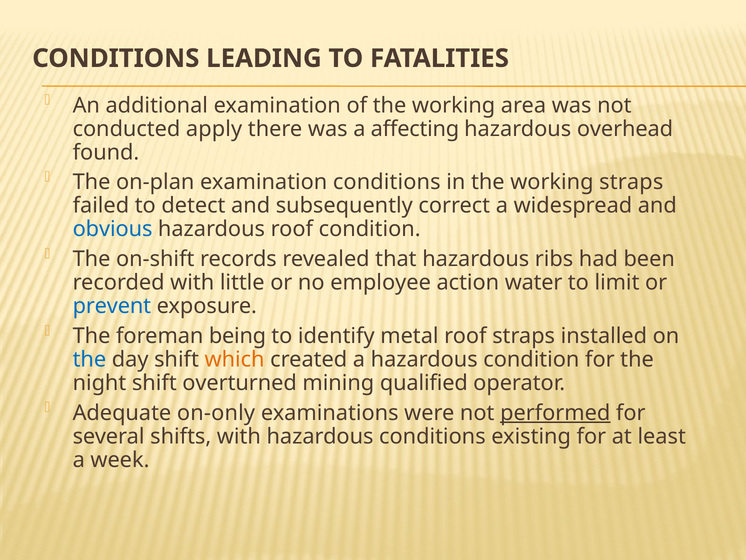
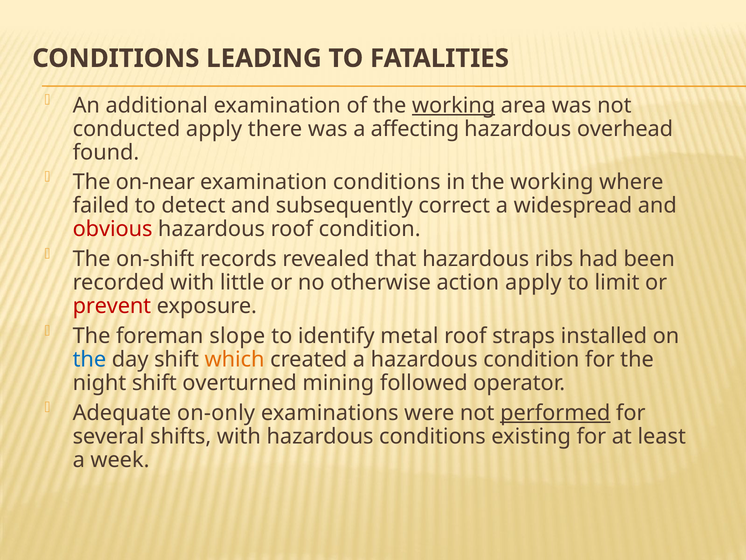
working underline: none -> present (454, 105)
on-plan: on-plan -> on-near (155, 182)
working straps: straps -> where (631, 182)
obvious colour: blue -> red (113, 229)
employee: employee -> otherwise (381, 282)
action water: water -> apply (533, 282)
prevent colour: blue -> red (112, 306)
being: being -> slope (237, 336)
qualified: qualified -> followed (424, 383)
